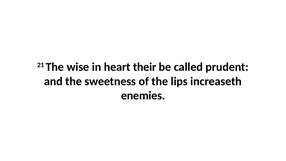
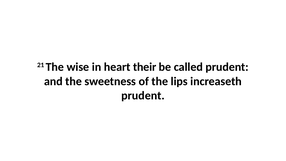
enemies: enemies -> prudent (143, 96)
